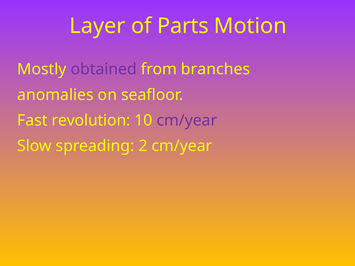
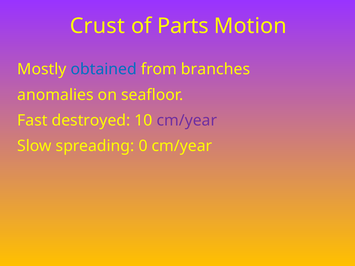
Layer: Layer -> Crust (97, 26)
obtained colour: purple -> blue (104, 69)
revolution: revolution -> destroyed (91, 120)
2: 2 -> 0 (143, 146)
